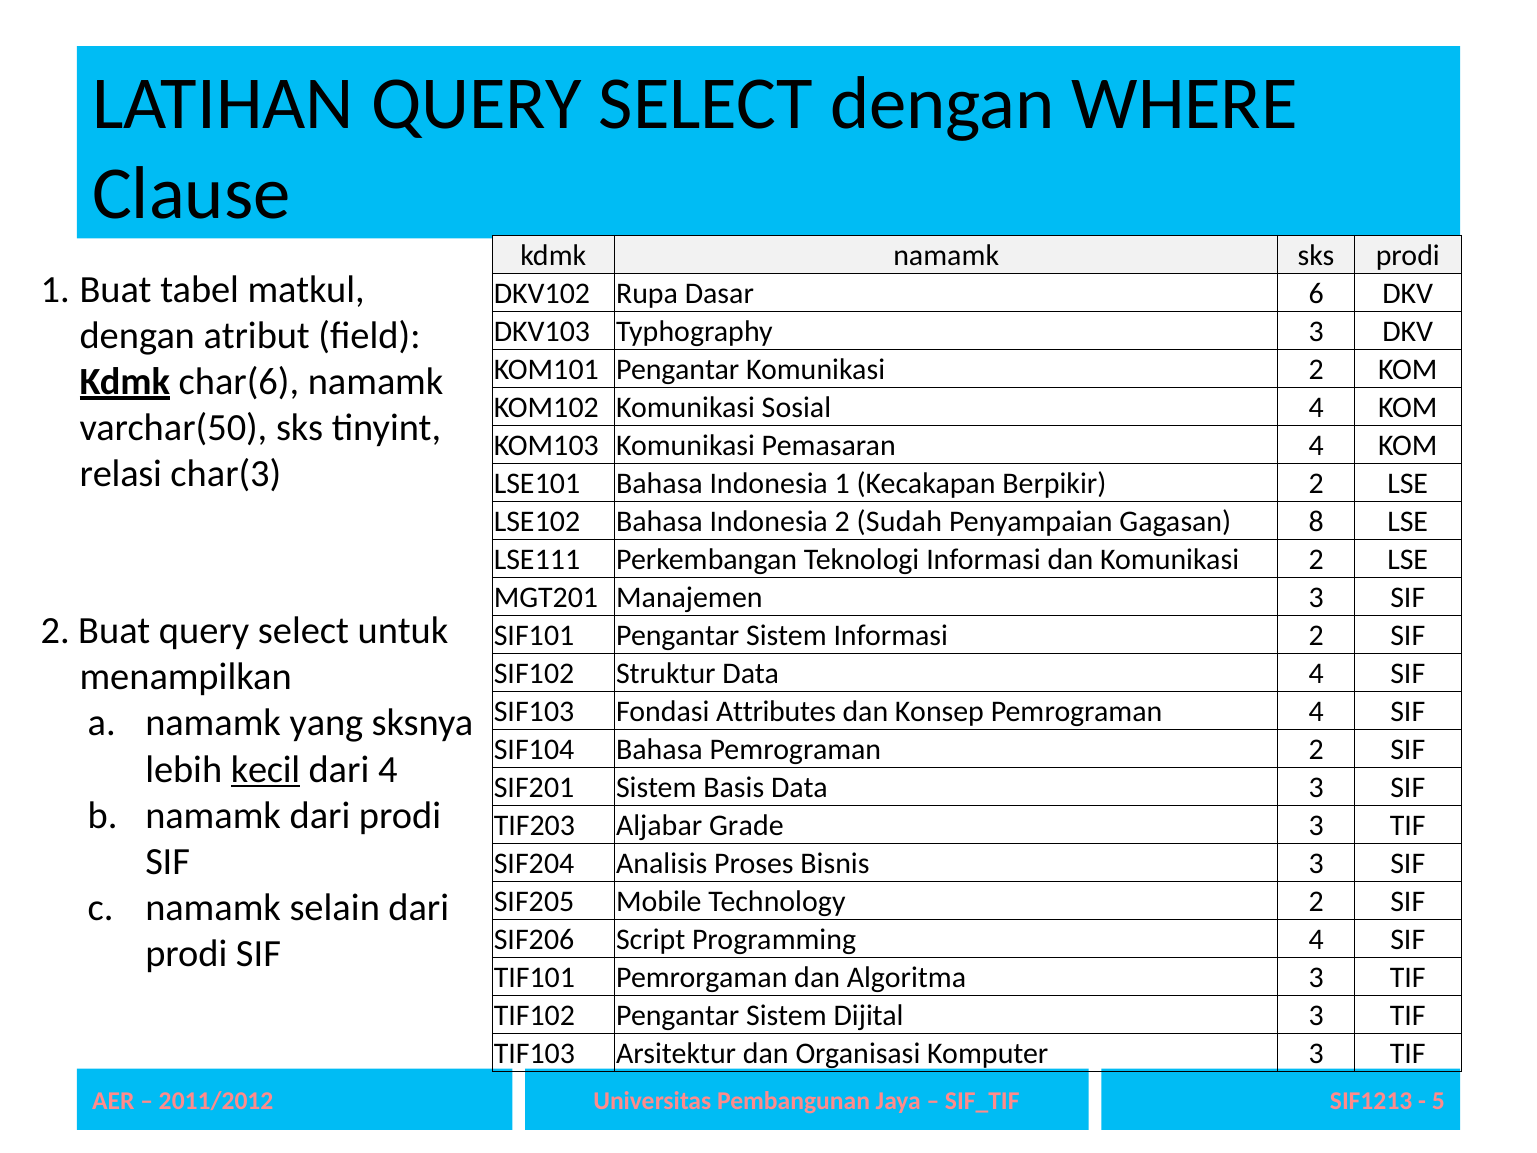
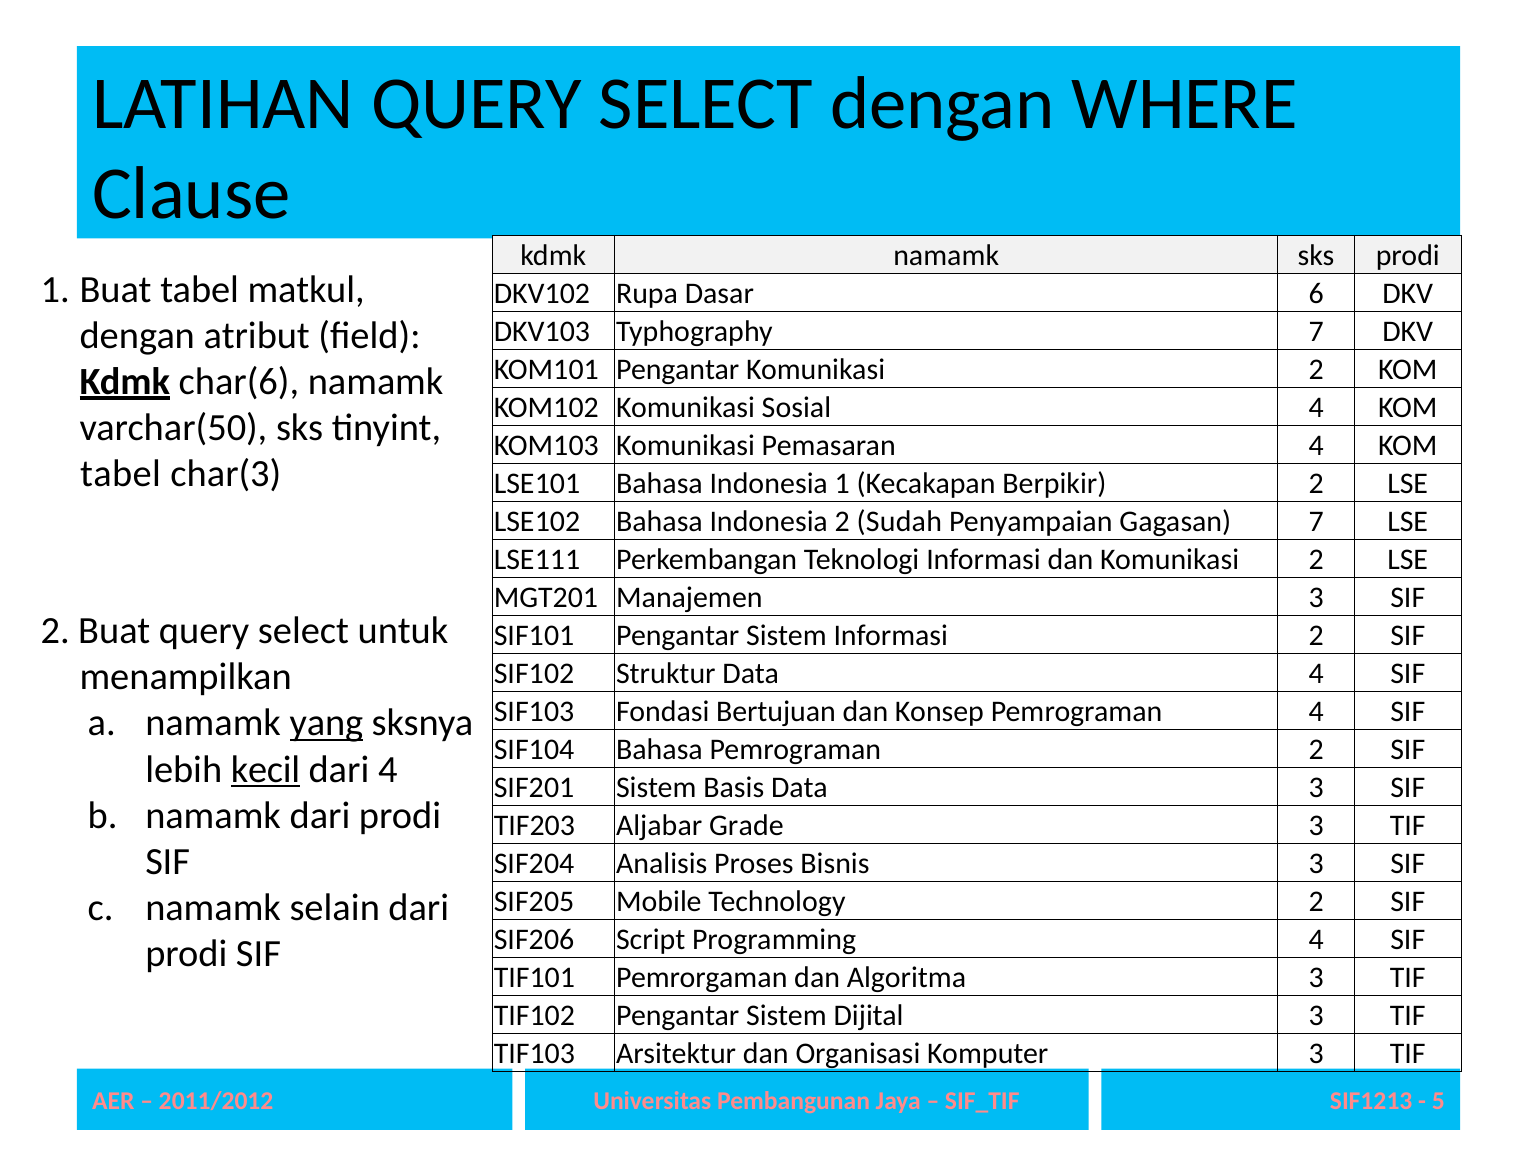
Typhography 3: 3 -> 7 (1316, 332)
relasi: relasi -> tabel (121, 474)
Gagasan 8: 8 -> 7 (1316, 522)
Attributes: Attributes -> Bertujuan (776, 712)
yang underline: none -> present (326, 723)
